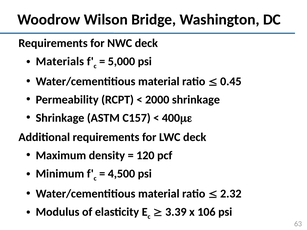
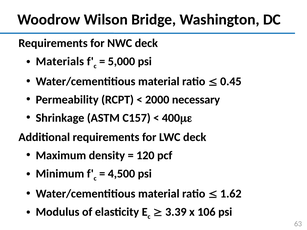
2000 shrinkage: shrinkage -> necessary (196, 100)
2.32: 2.32 -> 1.62 (231, 194)
